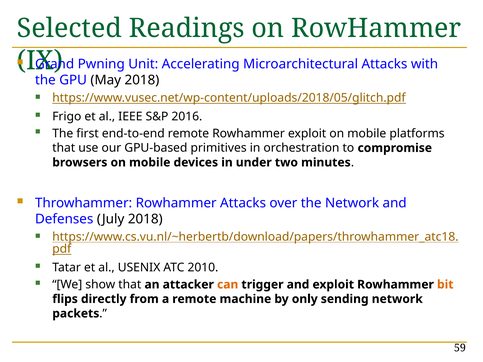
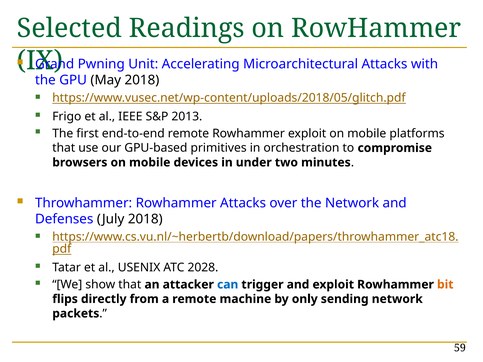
2016: 2016 -> 2013 (187, 117)
2010: 2010 -> 2028 (203, 268)
can colour: orange -> blue (228, 285)
